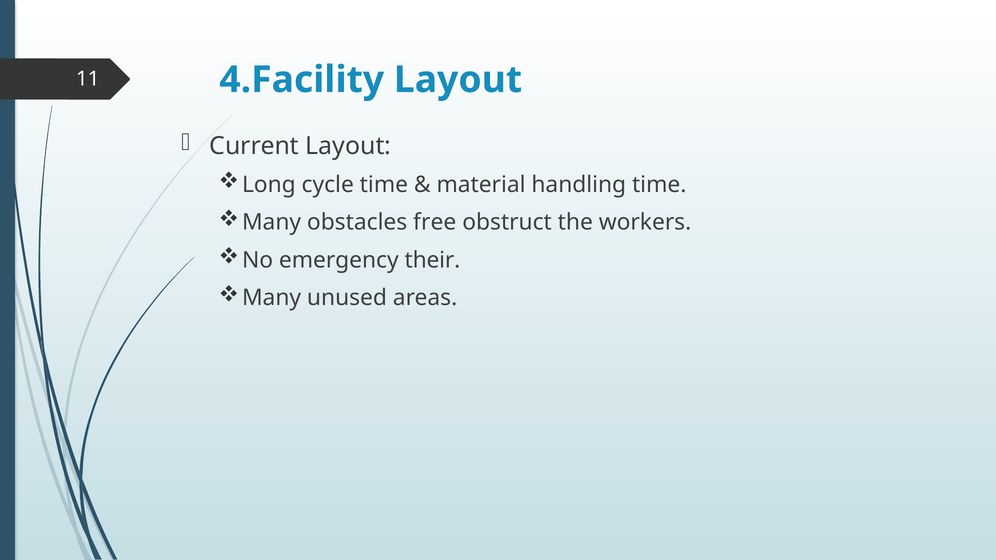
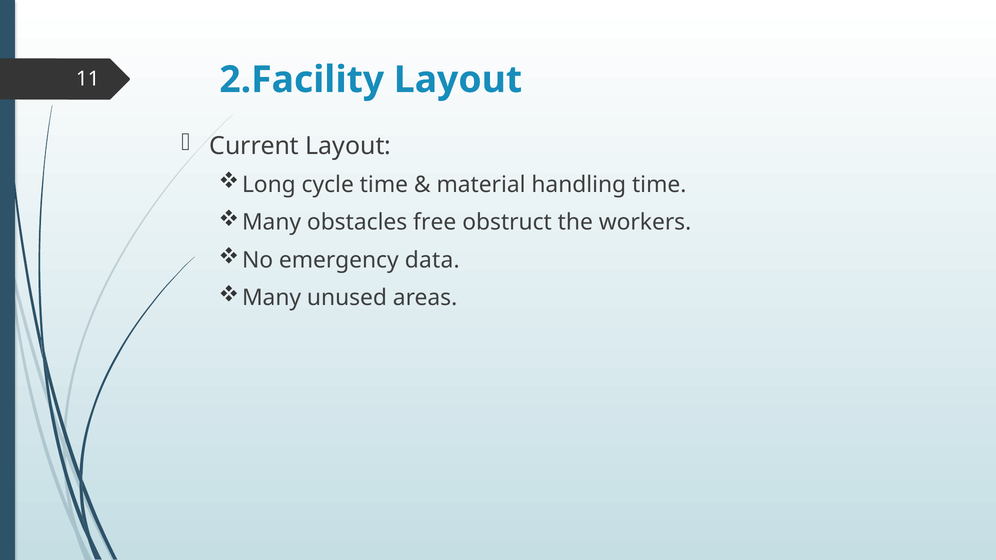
4.Facility: 4.Facility -> 2.Facility (302, 80)
their: their -> data (432, 260)
